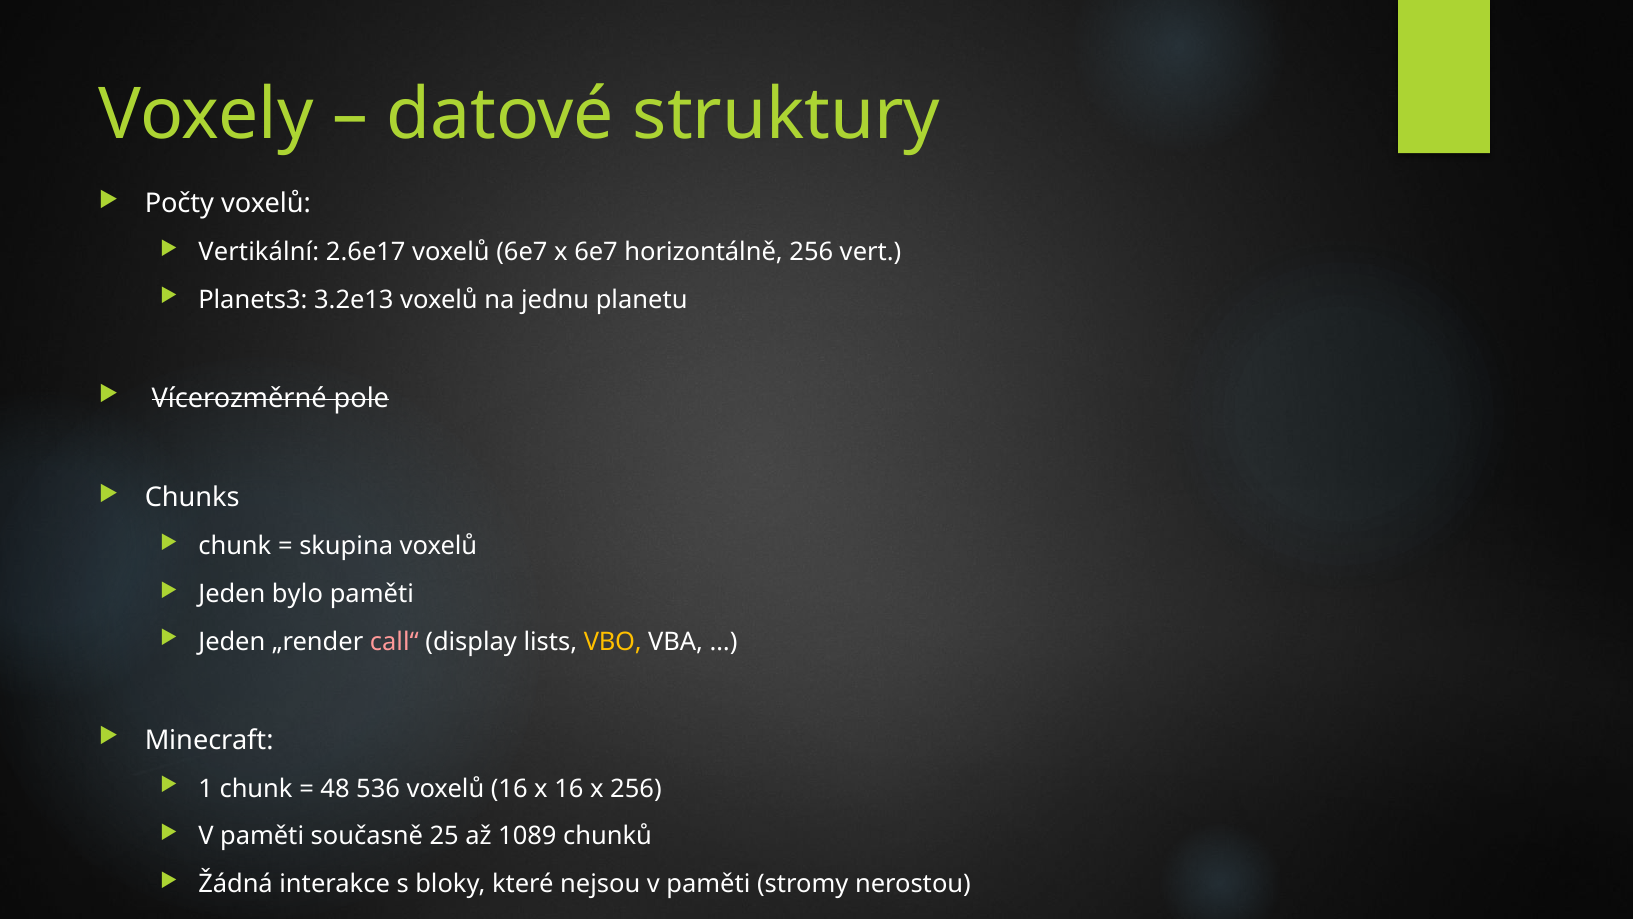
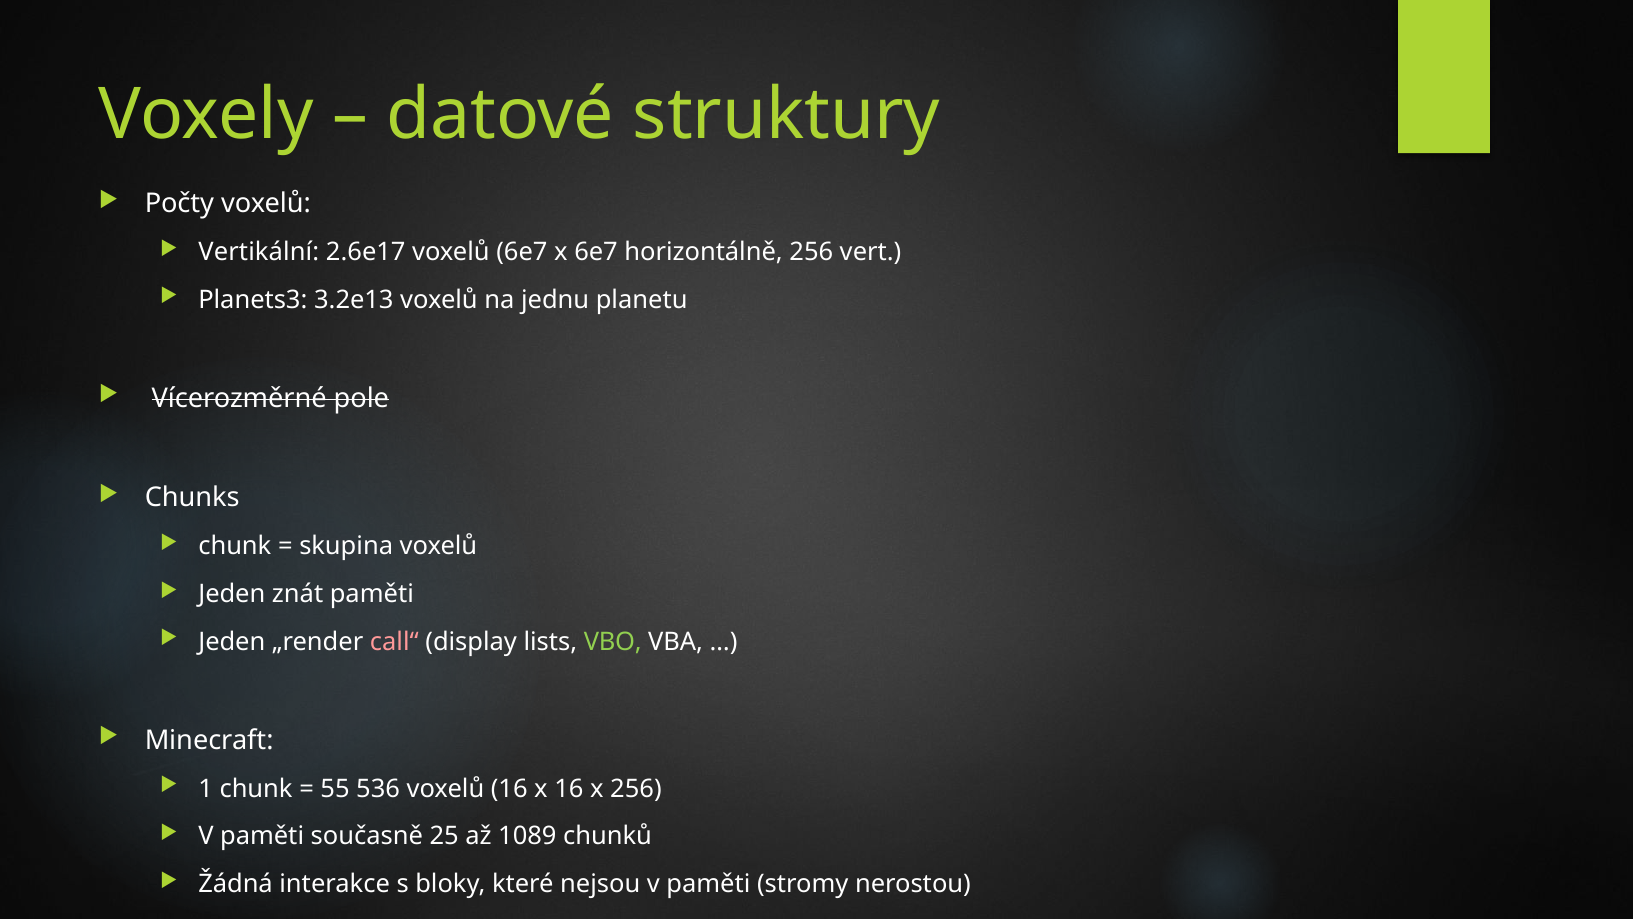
bylo: bylo -> znát (298, 594)
VBO colour: yellow -> light green (613, 642)
48: 48 -> 55 (335, 788)
